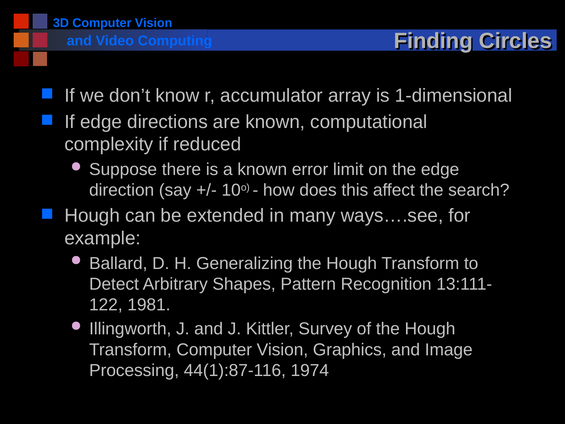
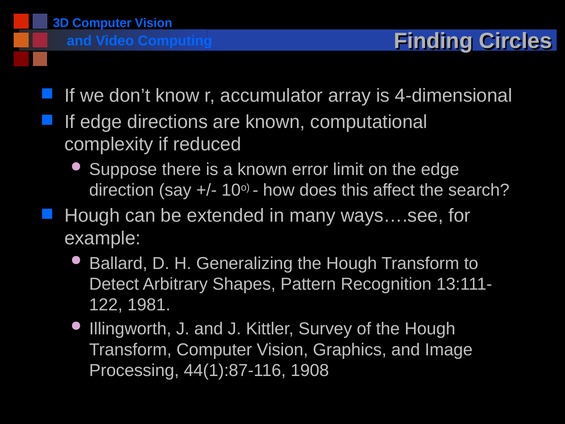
1-dimensional: 1-dimensional -> 4-dimensional (454, 95)
1974: 1974 -> 1908 (310, 370)
